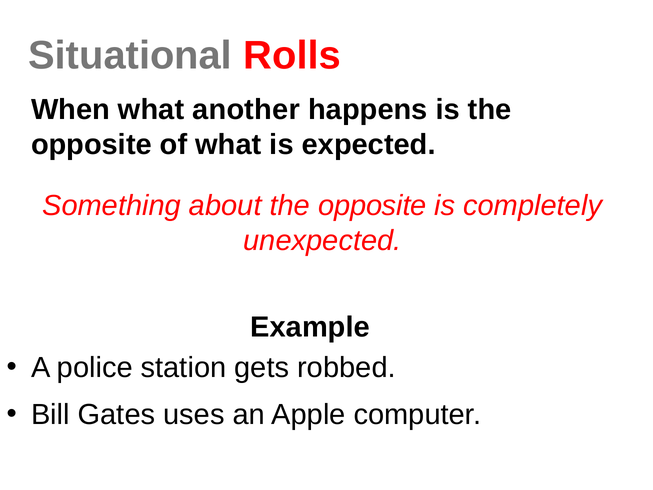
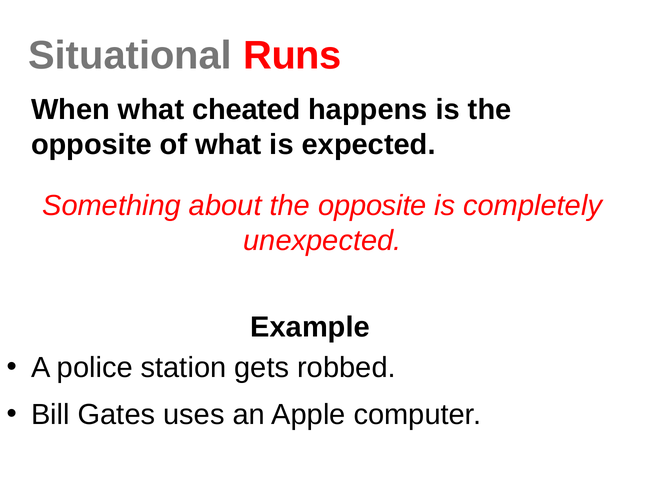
Rolls: Rolls -> Runs (292, 56)
another: another -> cheated (246, 110)
